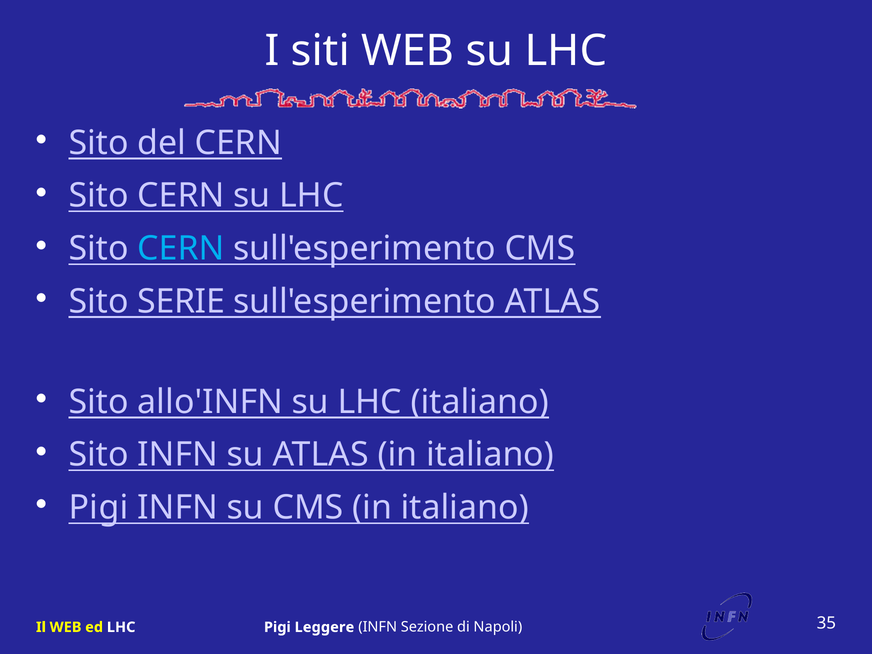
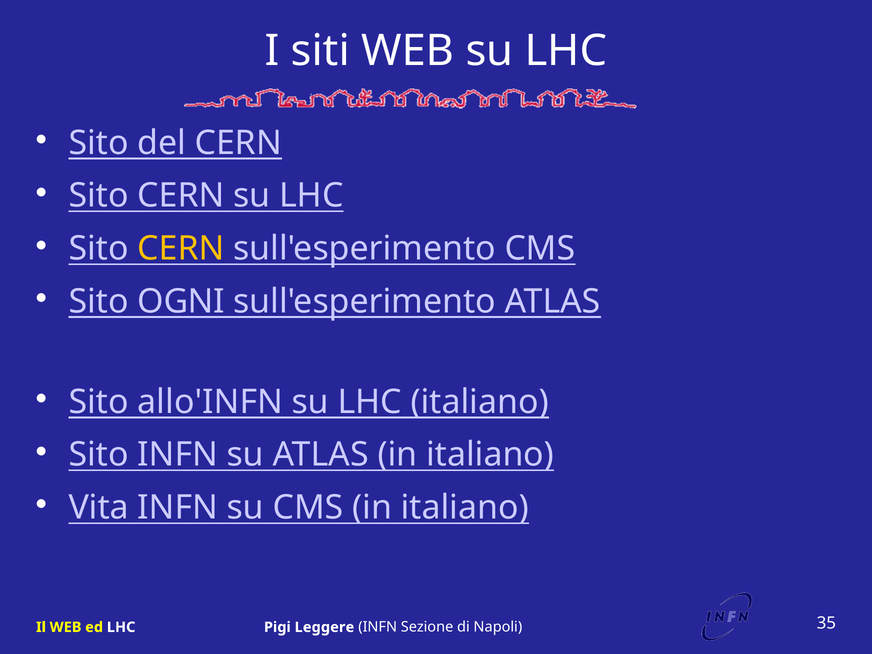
CERN colour: light blue -> yellow (181, 249)
SERIE: SERIE -> OGNI (181, 301)
Pigi: Pigi -> Vita (99, 508)
